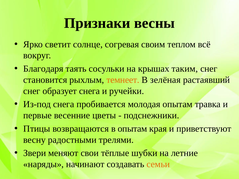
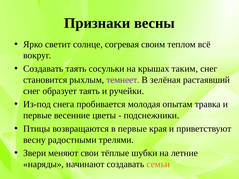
Благодаря: Благодаря -> Создавать (43, 69)
темнеет colour: orange -> purple (123, 80)
образует снега: снега -> таять (89, 91)
в опытам: опытам -> первые (132, 129)
